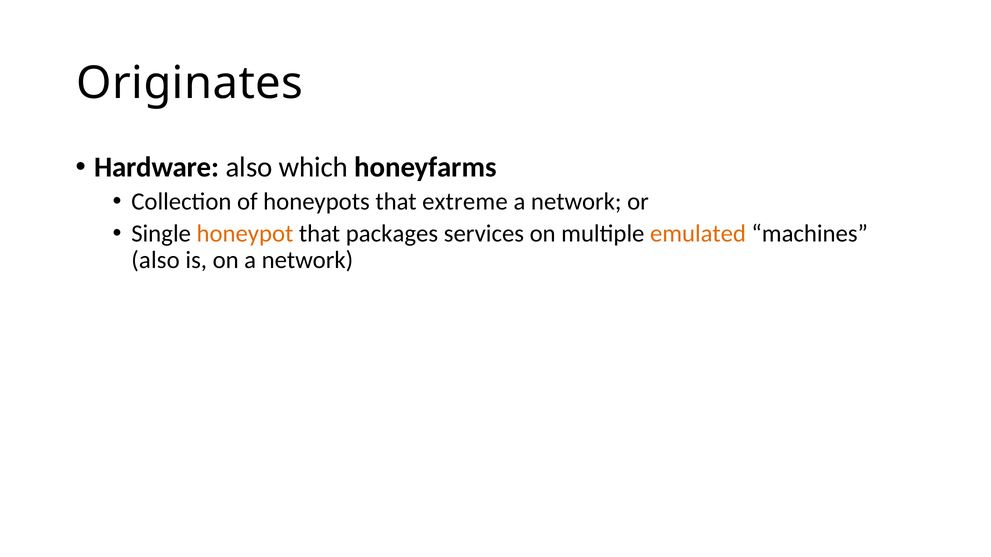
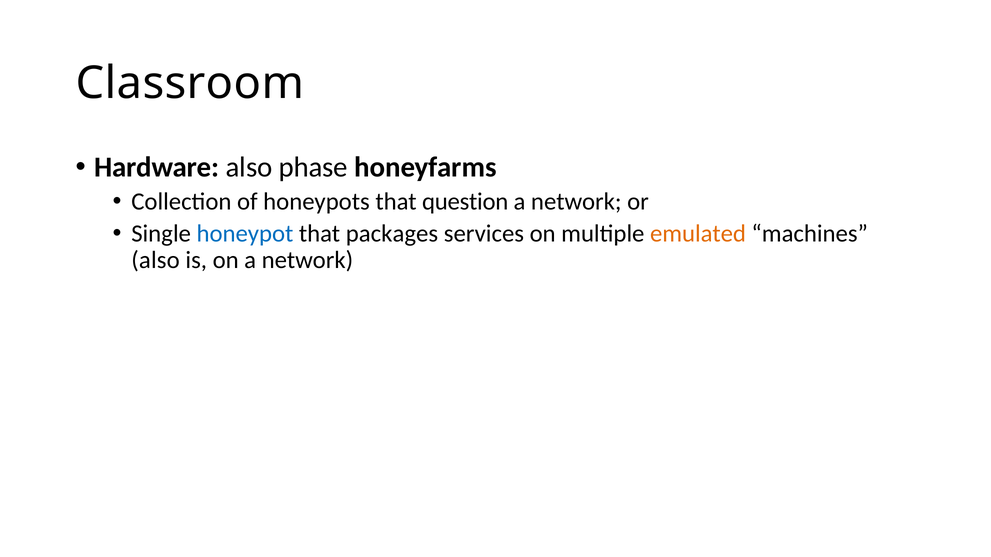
Originates: Originates -> Classroom (190, 83)
which: which -> phase (313, 168)
extreme: extreme -> question (465, 202)
honeypot colour: orange -> blue (245, 234)
